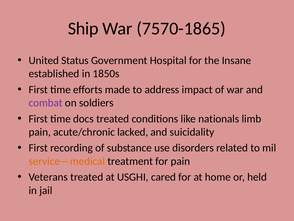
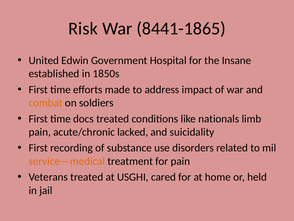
Ship: Ship -> Risk (83, 28)
7570-1865: 7570-1865 -> 8441-1865 (181, 28)
Status: Status -> Edwin (75, 60)
combat colour: purple -> orange (46, 103)
